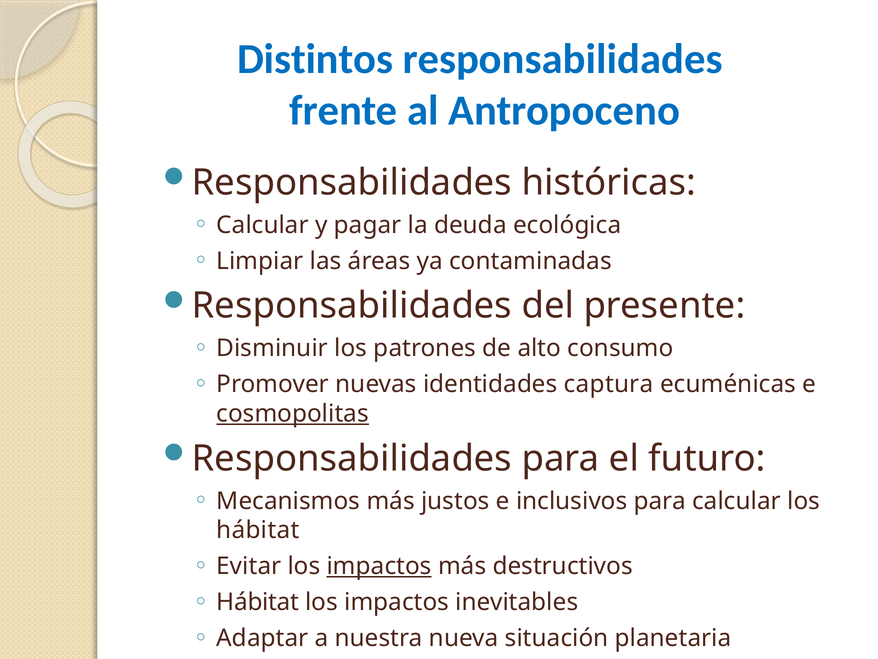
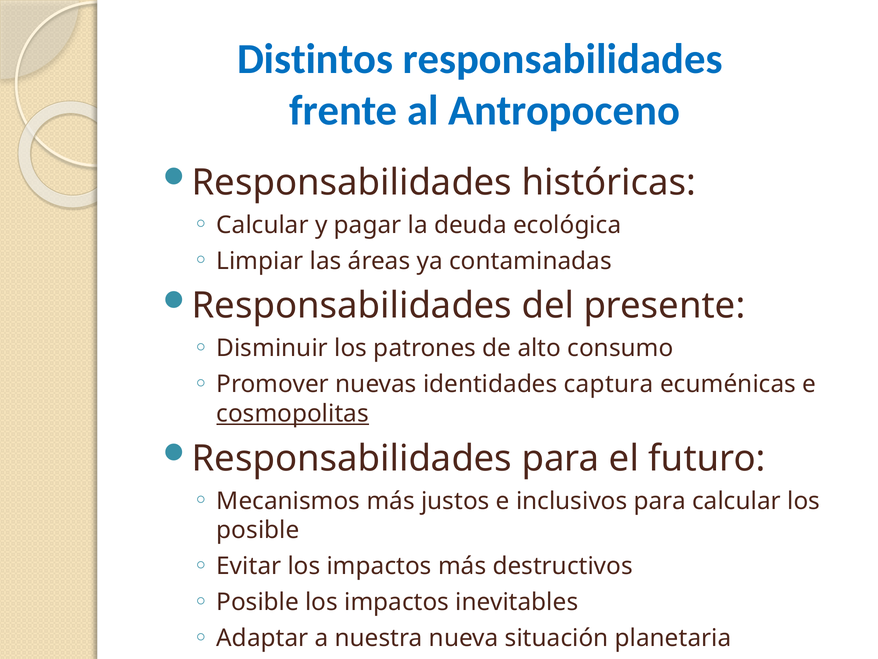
hábitat: hábitat -> posible (258, 530)
impactos underline: present -> none (379, 566)
Hábitat: Hábitat -> Posible (258, 602)
